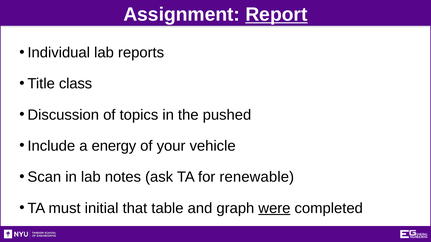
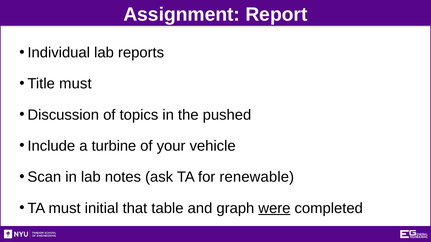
Report underline: present -> none (276, 15)
Title class: class -> must (75, 84)
energy: energy -> turbine (114, 146)
